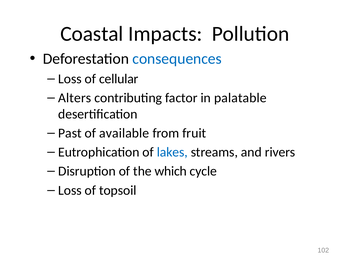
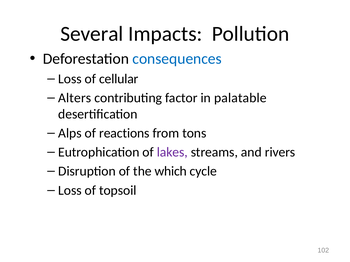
Coastal: Coastal -> Several (92, 34)
Past: Past -> Alps (70, 133)
available: available -> reactions (124, 133)
fruit: fruit -> tons (194, 133)
lakes colour: blue -> purple (172, 152)
